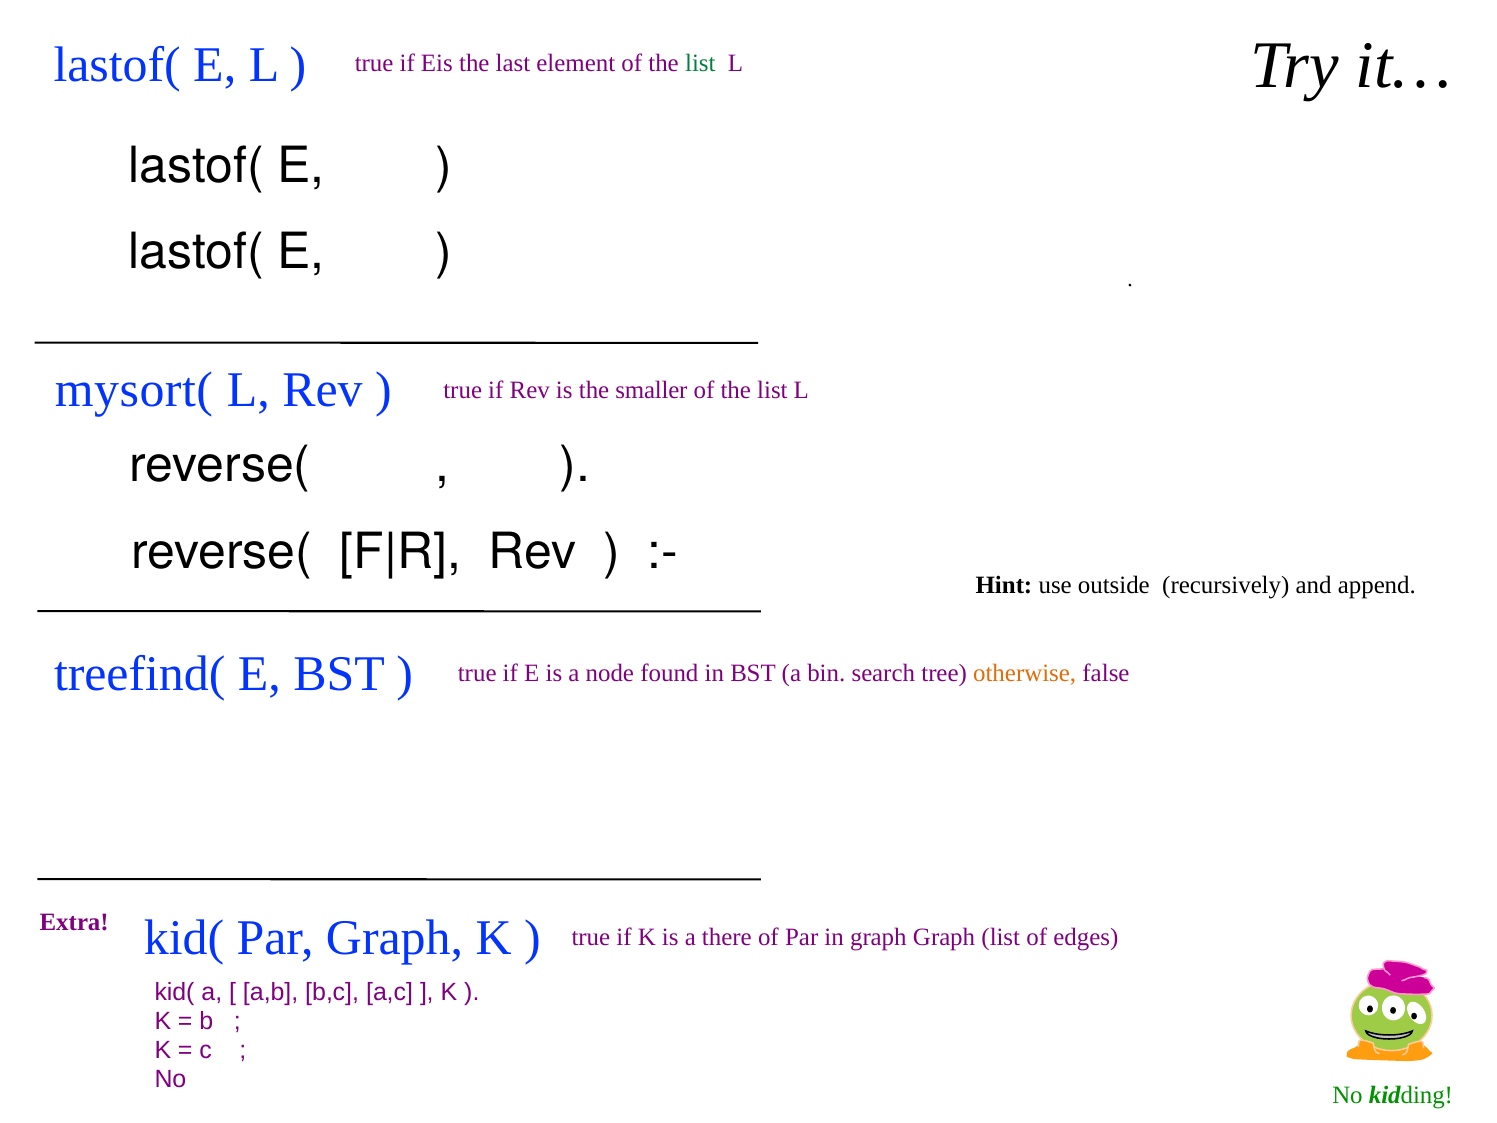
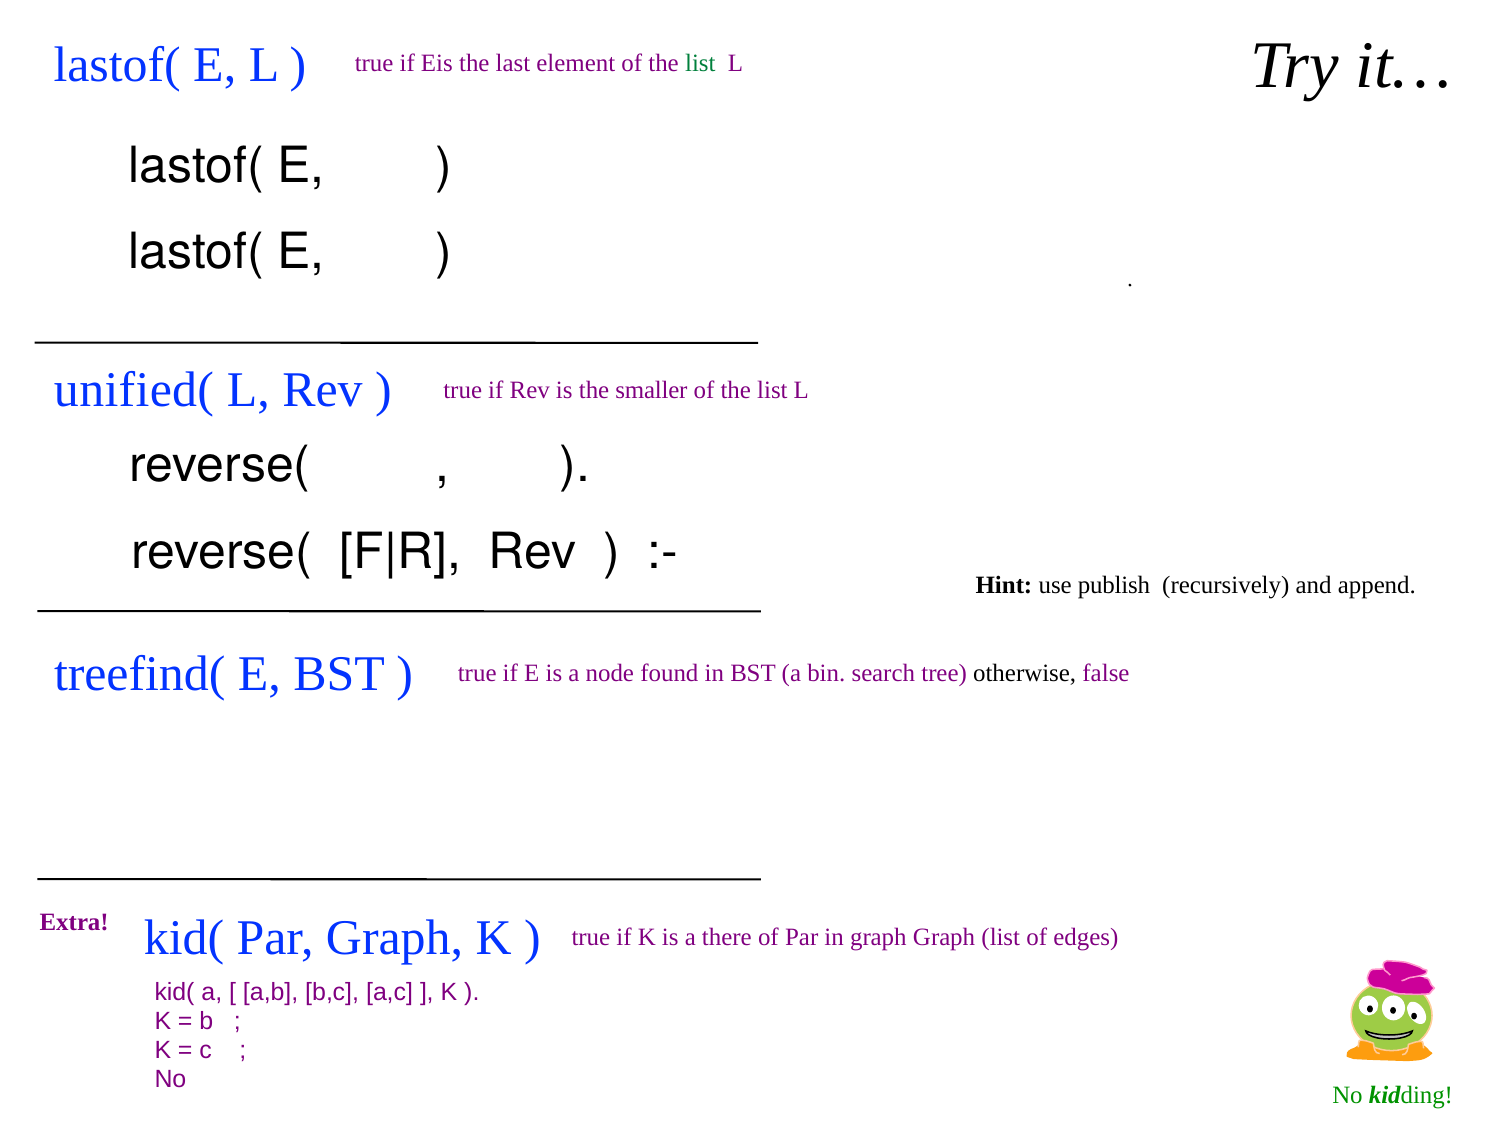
mysort(: mysort( -> unified( (134, 390)
outside: outside -> publish (1114, 585)
otherwise colour: orange -> black (1025, 673)
